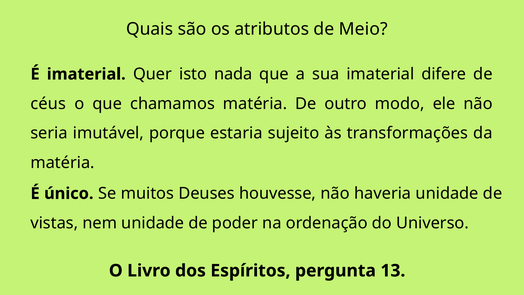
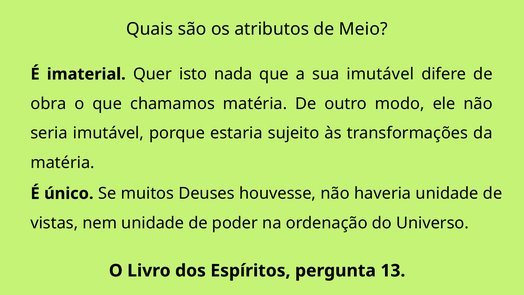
sua imaterial: imaterial -> imutável (380, 74)
céus: céus -> obra (48, 104)
